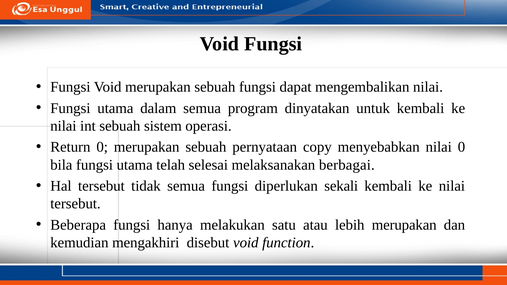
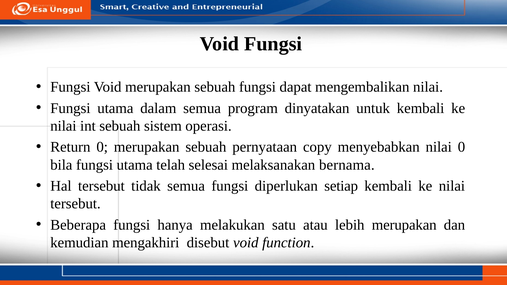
berbagai: berbagai -> bernama (347, 165)
sekali: sekali -> setiap (341, 186)
